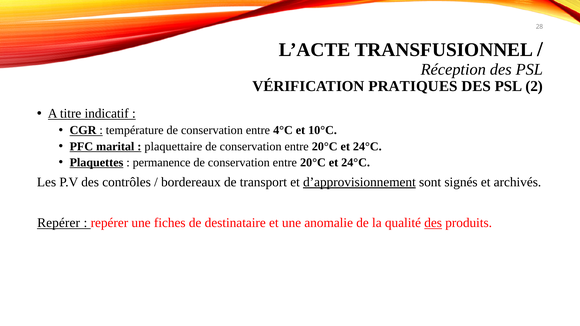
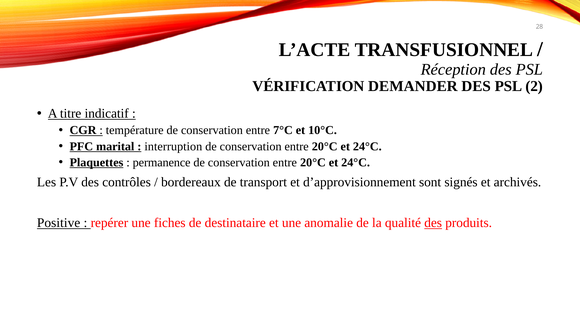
PRATIQUES: PRATIQUES -> DEMANDER (413, 86)
4°C: 4°C -> 7°C (283, 130)
plaquettaire: plaquettaire -> interruption (173, 146)
d’approvisionnement underline: present -> none (359, 182)
Repérer: Repérer -> Positive (59, 223)
